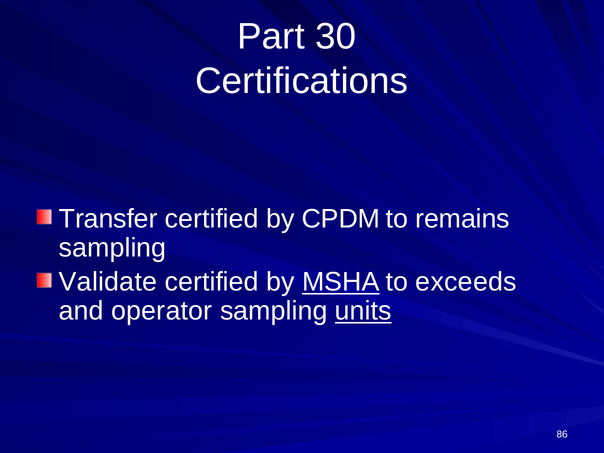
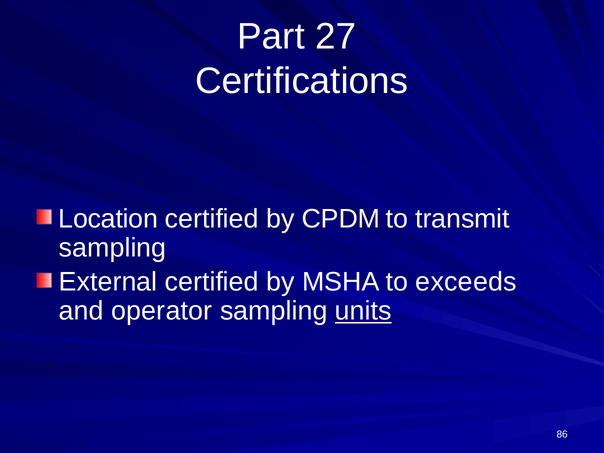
30: 30 -> 27 (336, 37)
Transfer: Transfer -> Location (108, 219)
remains: remains -> transmit (463, 219)
Validate: Validate -> External (108, 282)
MSHA underline: present -> none (341, 282)
